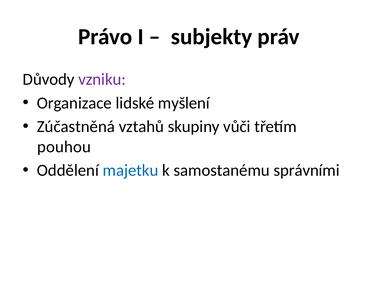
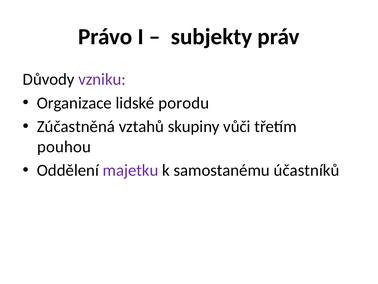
myšlení: myšlení -> porodu (184, 103)
majetku colour: blue -> purple (131, 170)
správními: správními -> účastníků (307, 170)
